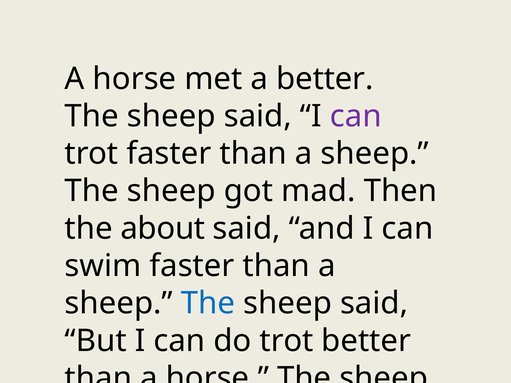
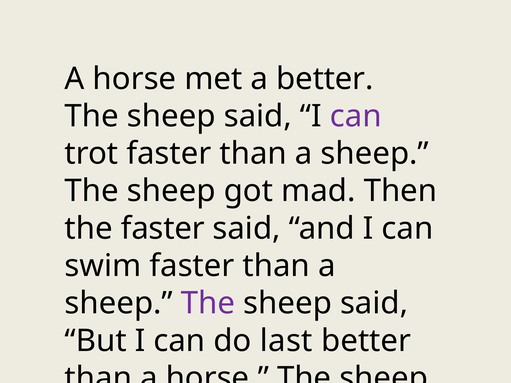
the about: about -> faster (163, 229)
The colour: blue -> purple (208, 304)
do trot: trot -> last (286, 341)
